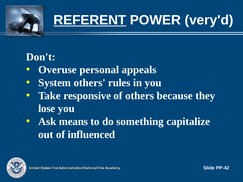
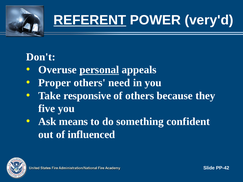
personal underline: none -> present (99, 70)
System: System -> Proper (55, 83)
rules: rules -> need (119, 83)
lose: lose -> five (47, 109)
capitalize: capitalize -> confident (188, 122)
